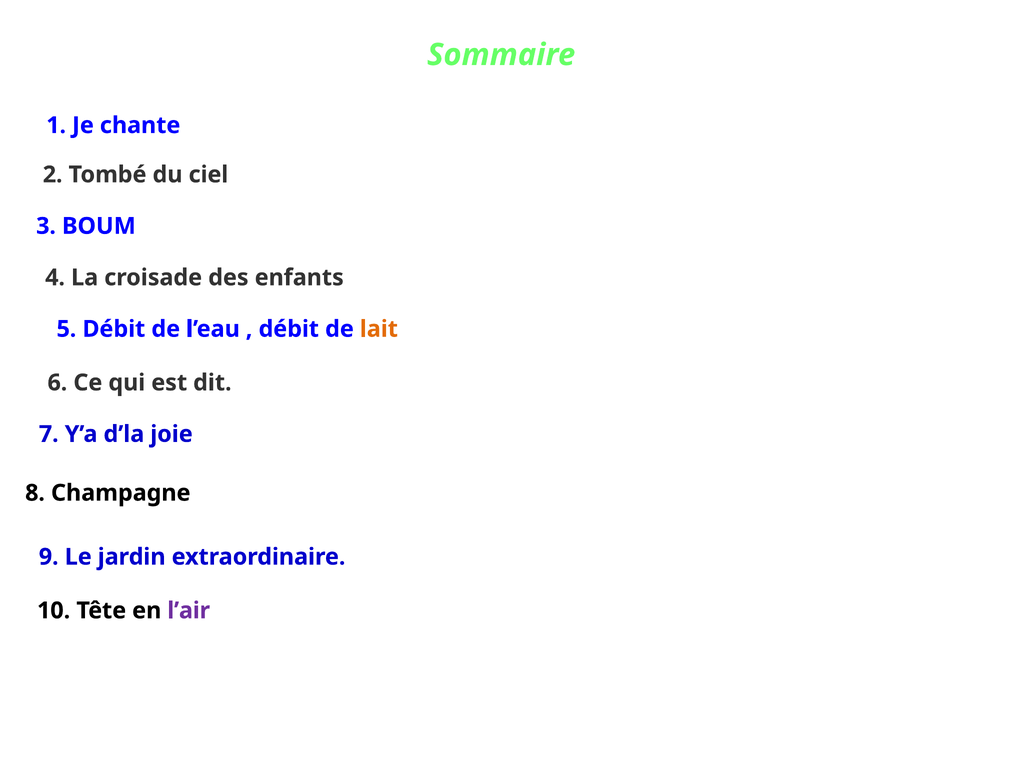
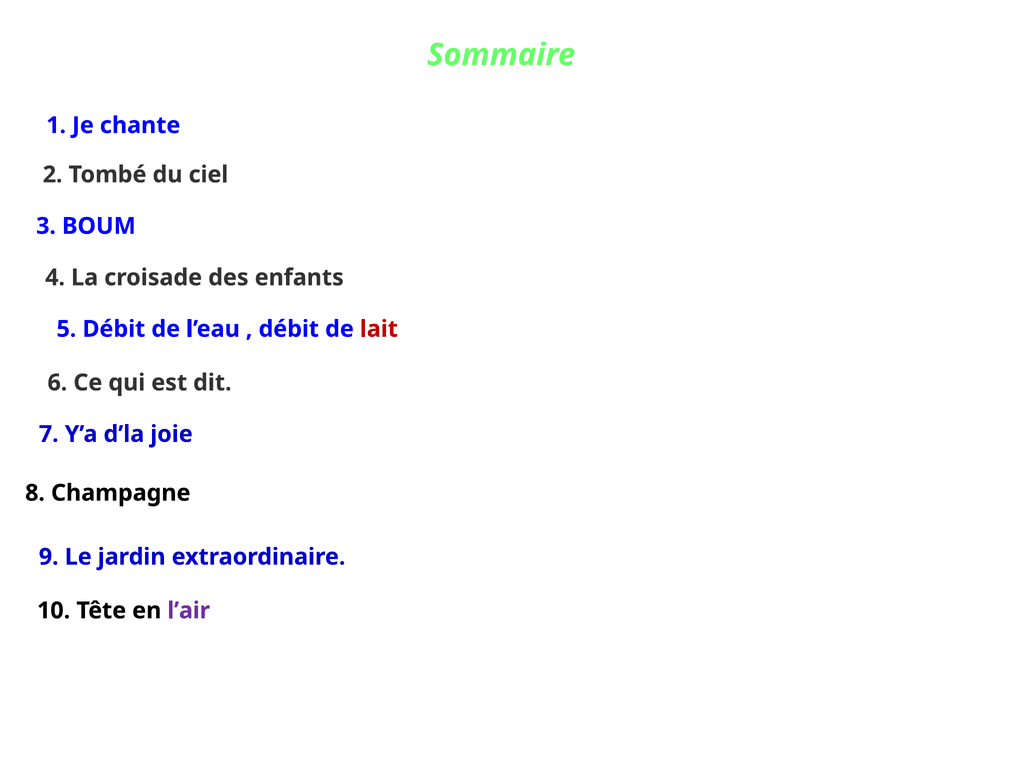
lait colour: orange -> red (379, 329)
